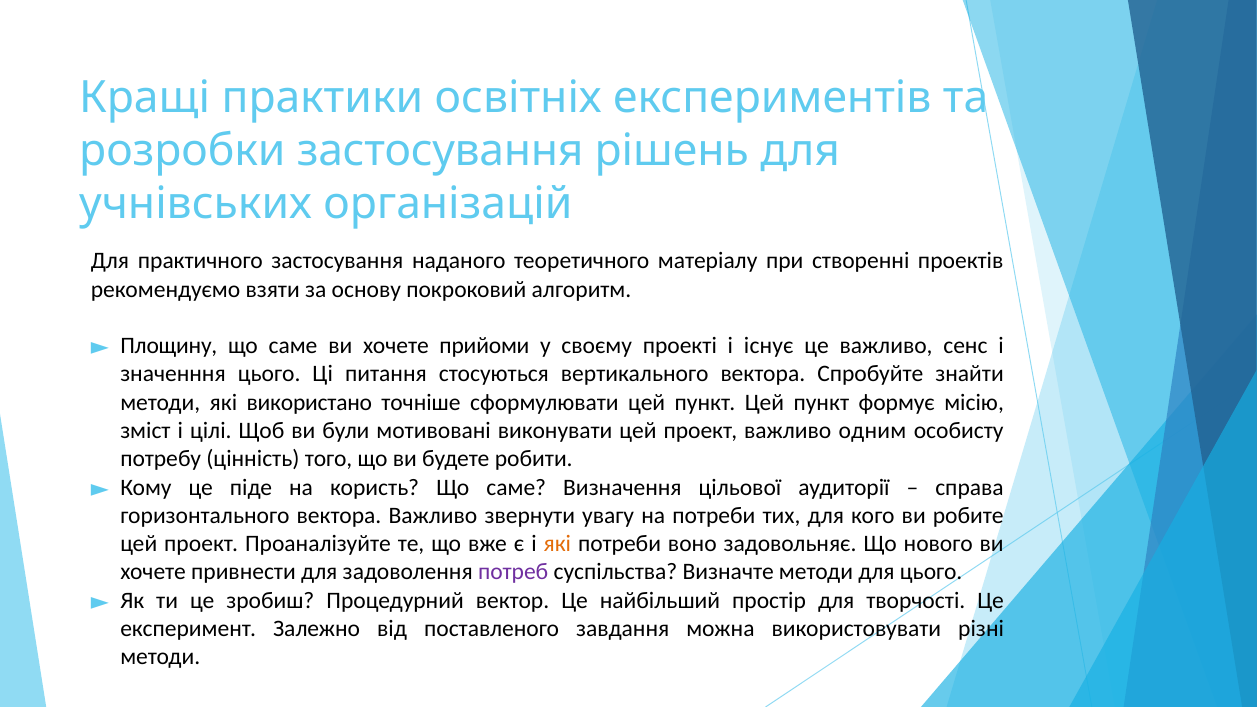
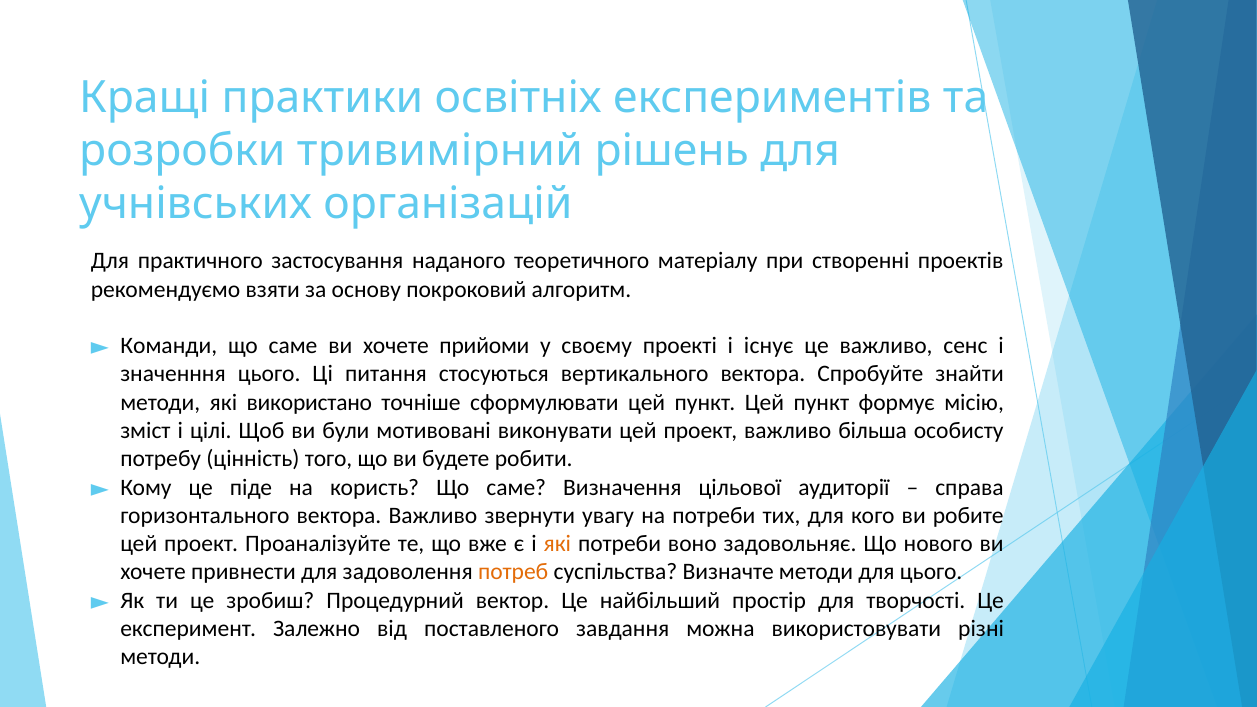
розробки застосування: застосування -> тривимірний (440, 151)
Площину: Площину -> Команди (169, 346)
одним: одним -> більша (873, 431)
потреб colour: purple -> orange (513, 572)
